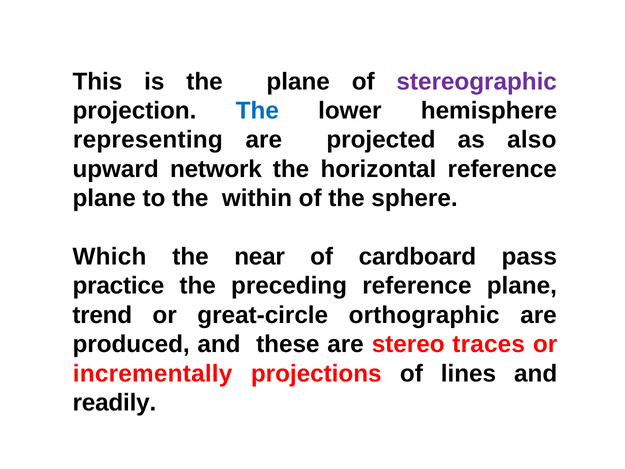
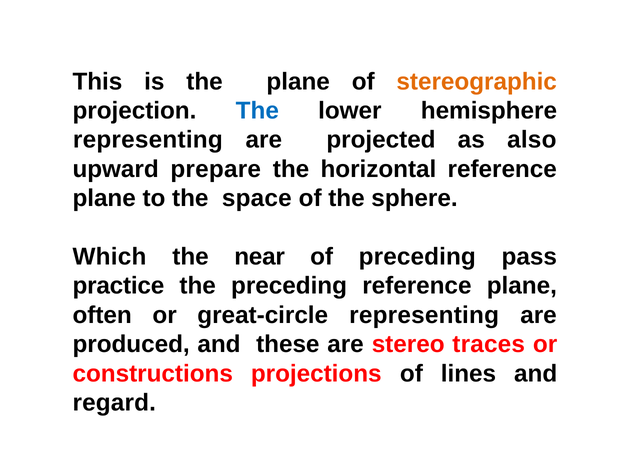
stereographic colour: purple -> orange (477, 81)
network: network -> prepare (216, 169)
within: within -> space (257, 198)
of cardboard: cardboard -> preceding (417, 257)
trend: trend -> often (102, 315)
great-circle orthographic: orthographic -> representing (424, 315)
incrementally: incrementally -> constructions (153, 373)
readily: readily -> regard (114, 402)
